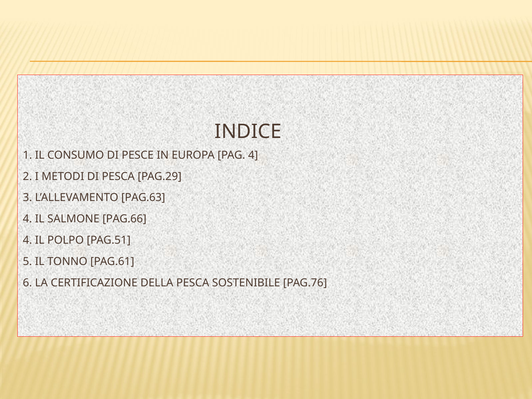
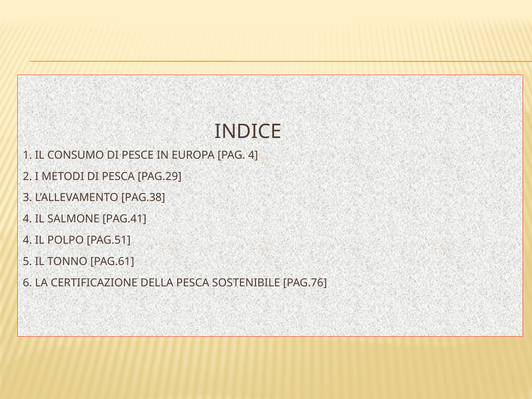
PAG.63: PAG.63 -> PAG.38 (143, 198)
PAG.66: PAG.66 -> PAG.41 (124, 219)
